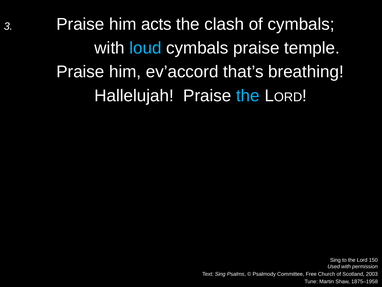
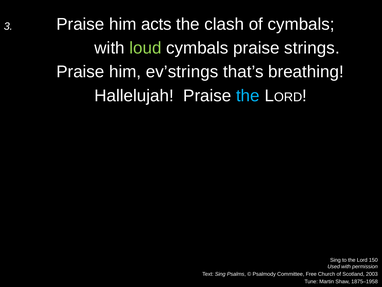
loud colour: light blue -> light green (145, 48)
temple: temple -> strings (312, 48)
ev’accord: ev’accord -> ev’strings (182, 72)
